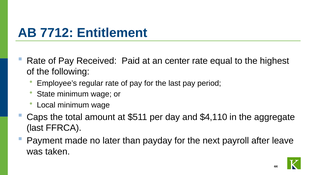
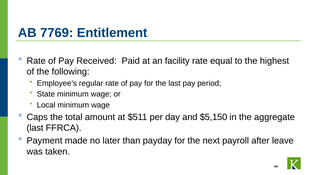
7712: 7712 -> 7769 (57, 33)
center: center -> facility (177, 61)
$4,110: $4,110 -> $5,150 (214, 117)
